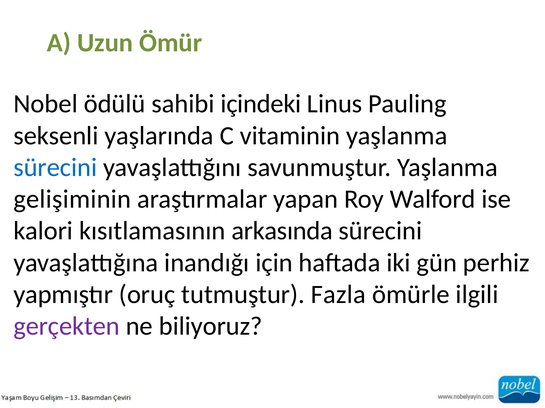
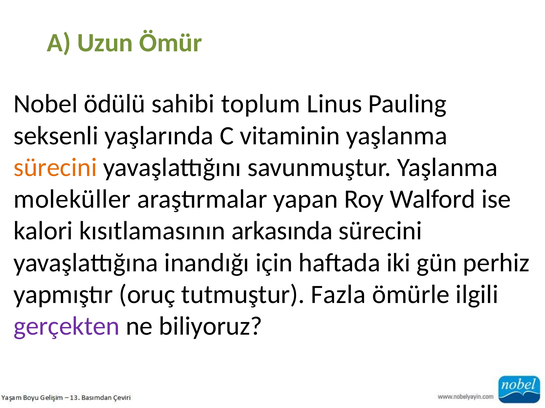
içindeki: içindeki -> toplum (261, 104)
sürecini colour: blue -> orange (55, 168)
gelişiminin: gelişiminin -> moleküller (72, 199)
